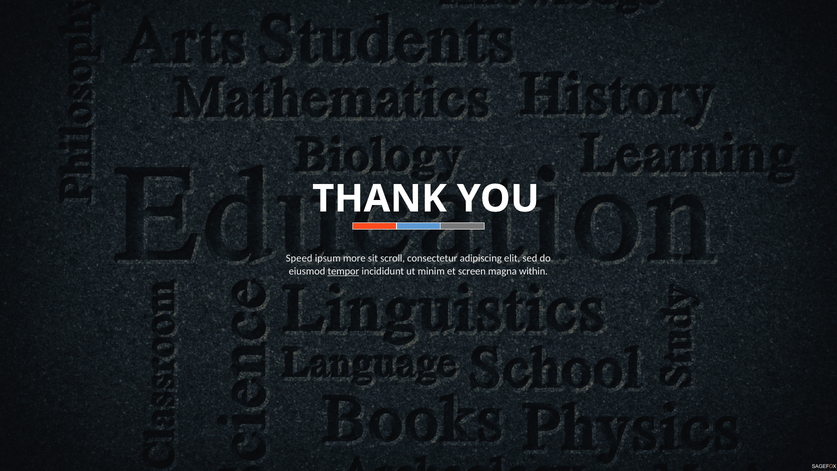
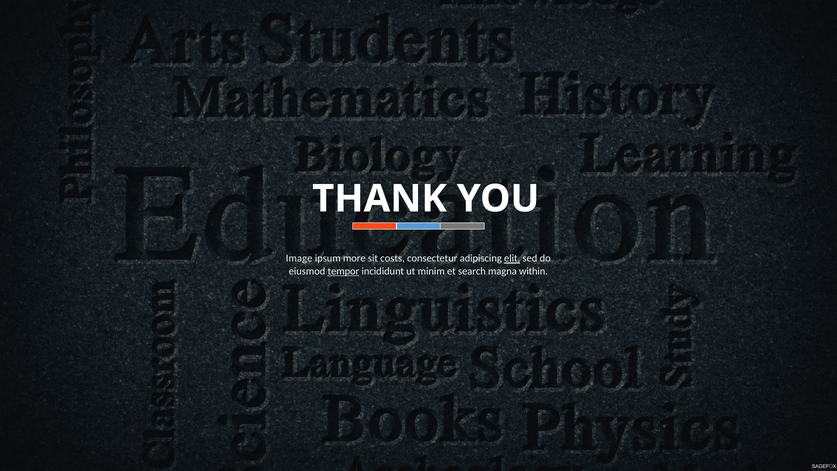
Speed: Speed -> Image (299, 258)
scroll: scroll -> costs (393, 258)
elit underline: none -> present (512, 258)
screen: screen -> search (472, 271)
